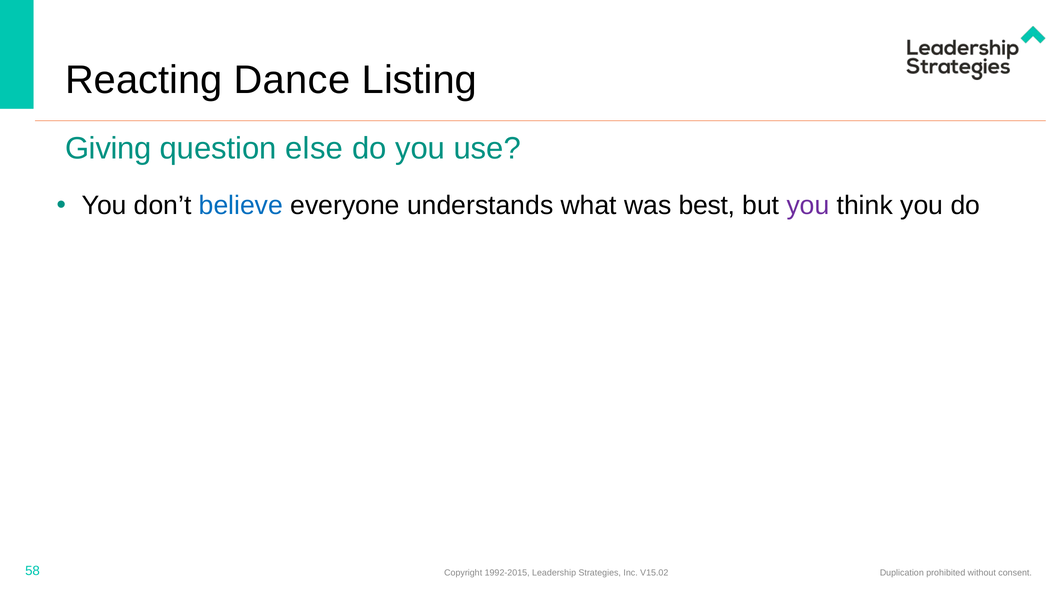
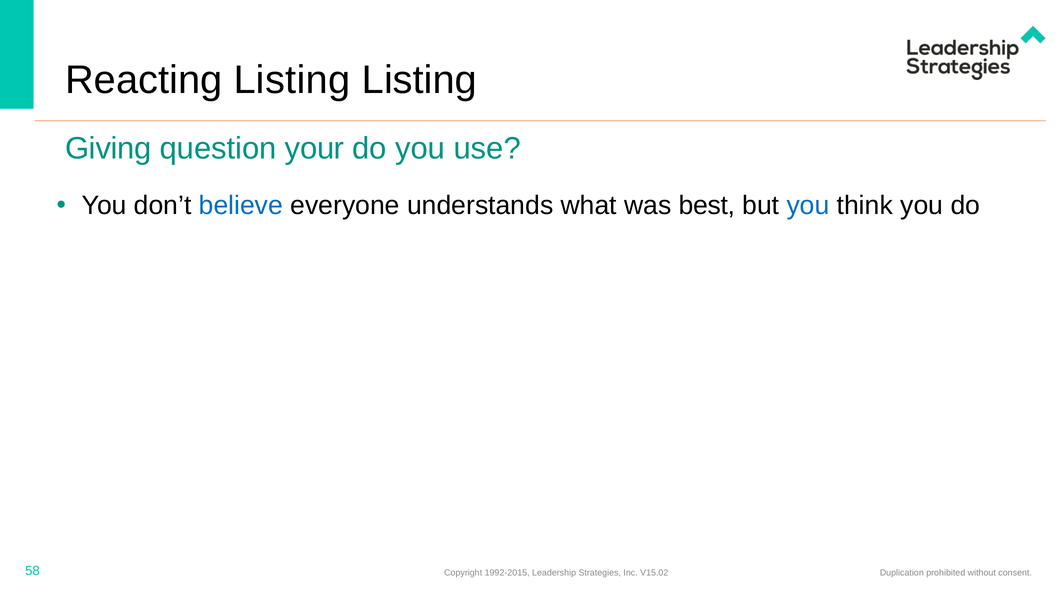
Reacting Dance: Dance -> Listing (292, 80)
else: else -> your (315, 149)
you colour: purple -> blue (808, 205)
